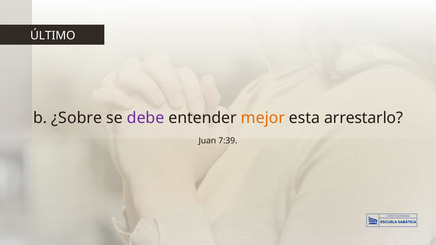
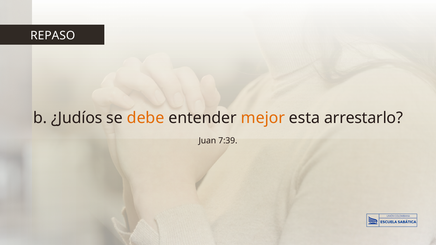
ÚLTIMO: ÚLTIMO -> REPASO (53, 35)
¿Sobre: ¿Sobre -> ¿Judíos (77, 118)
debe colour: purple -> orange (146, 118)
